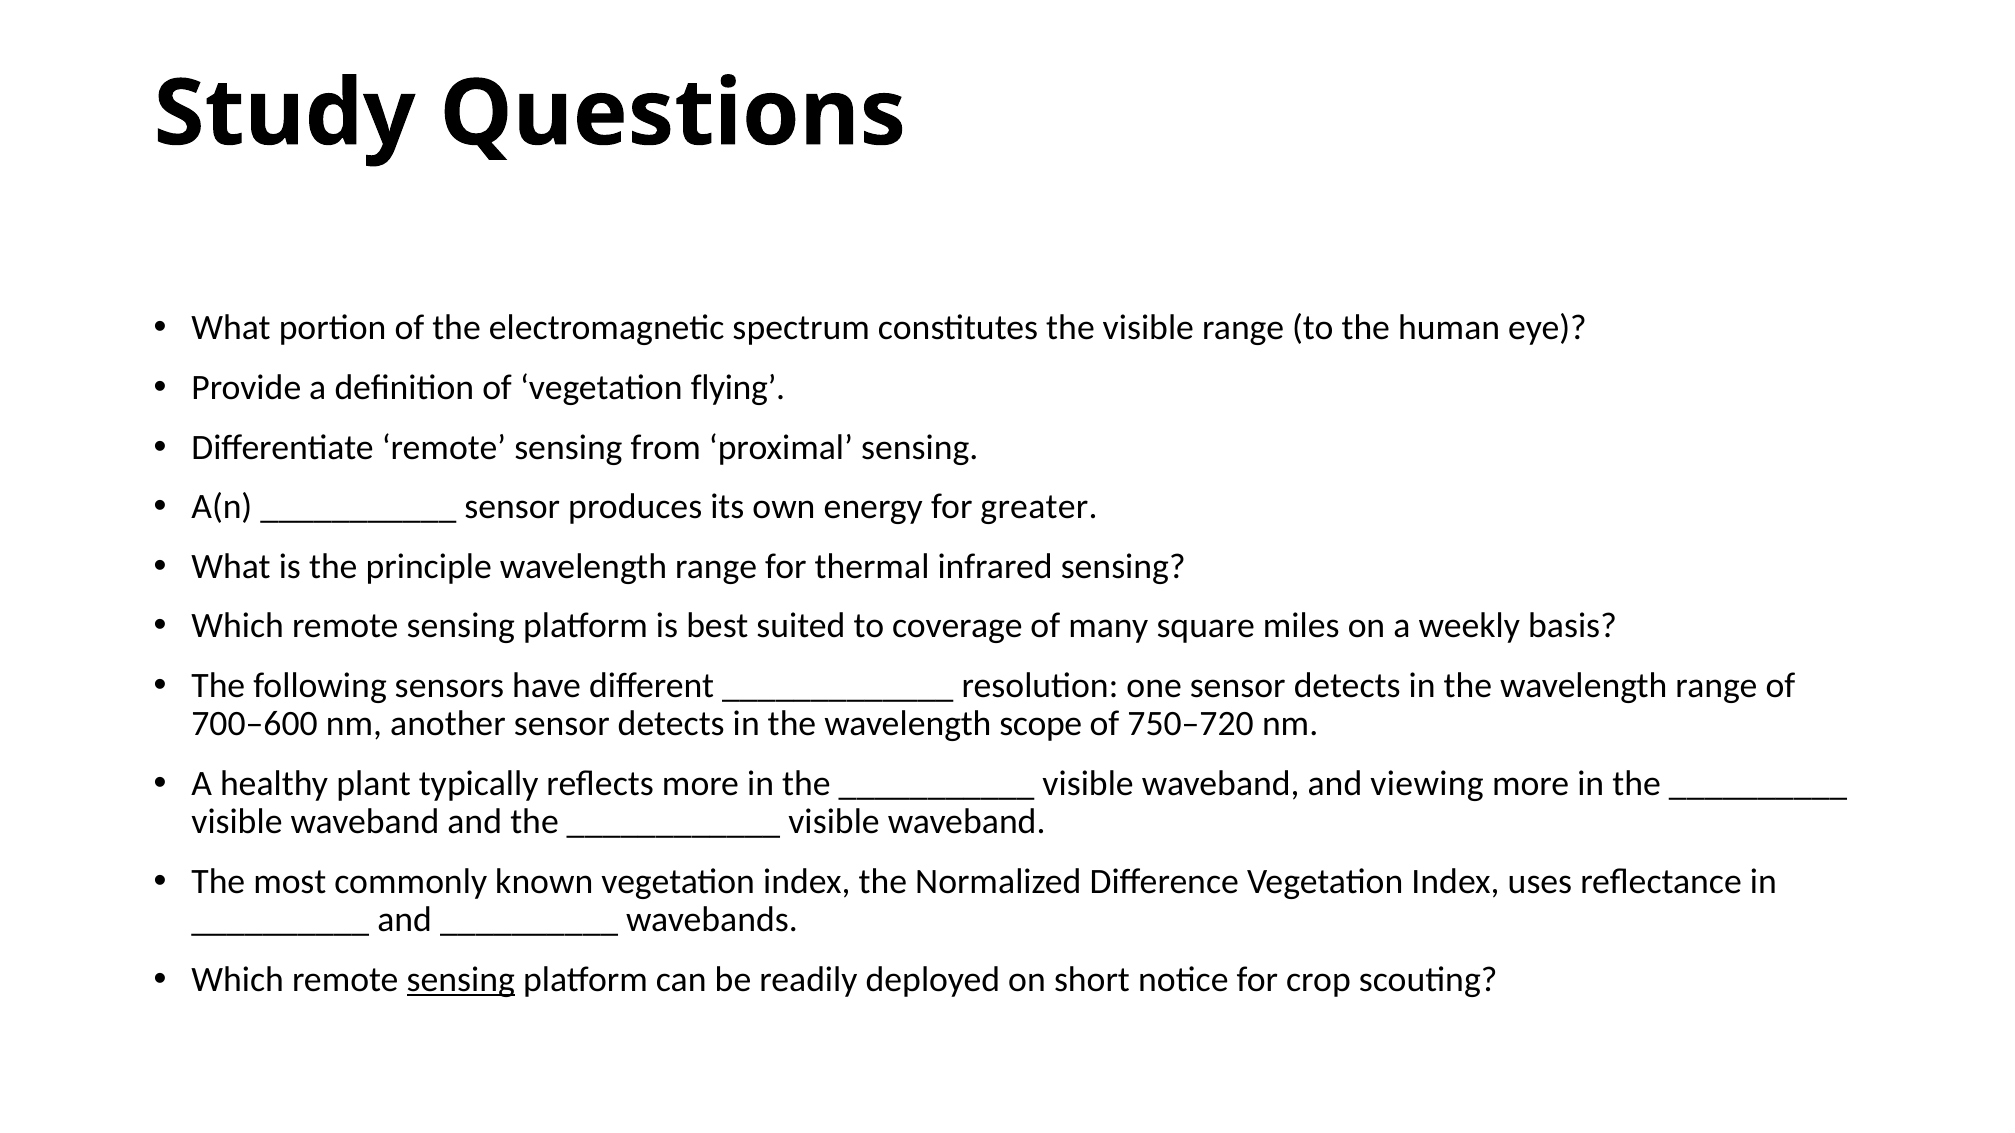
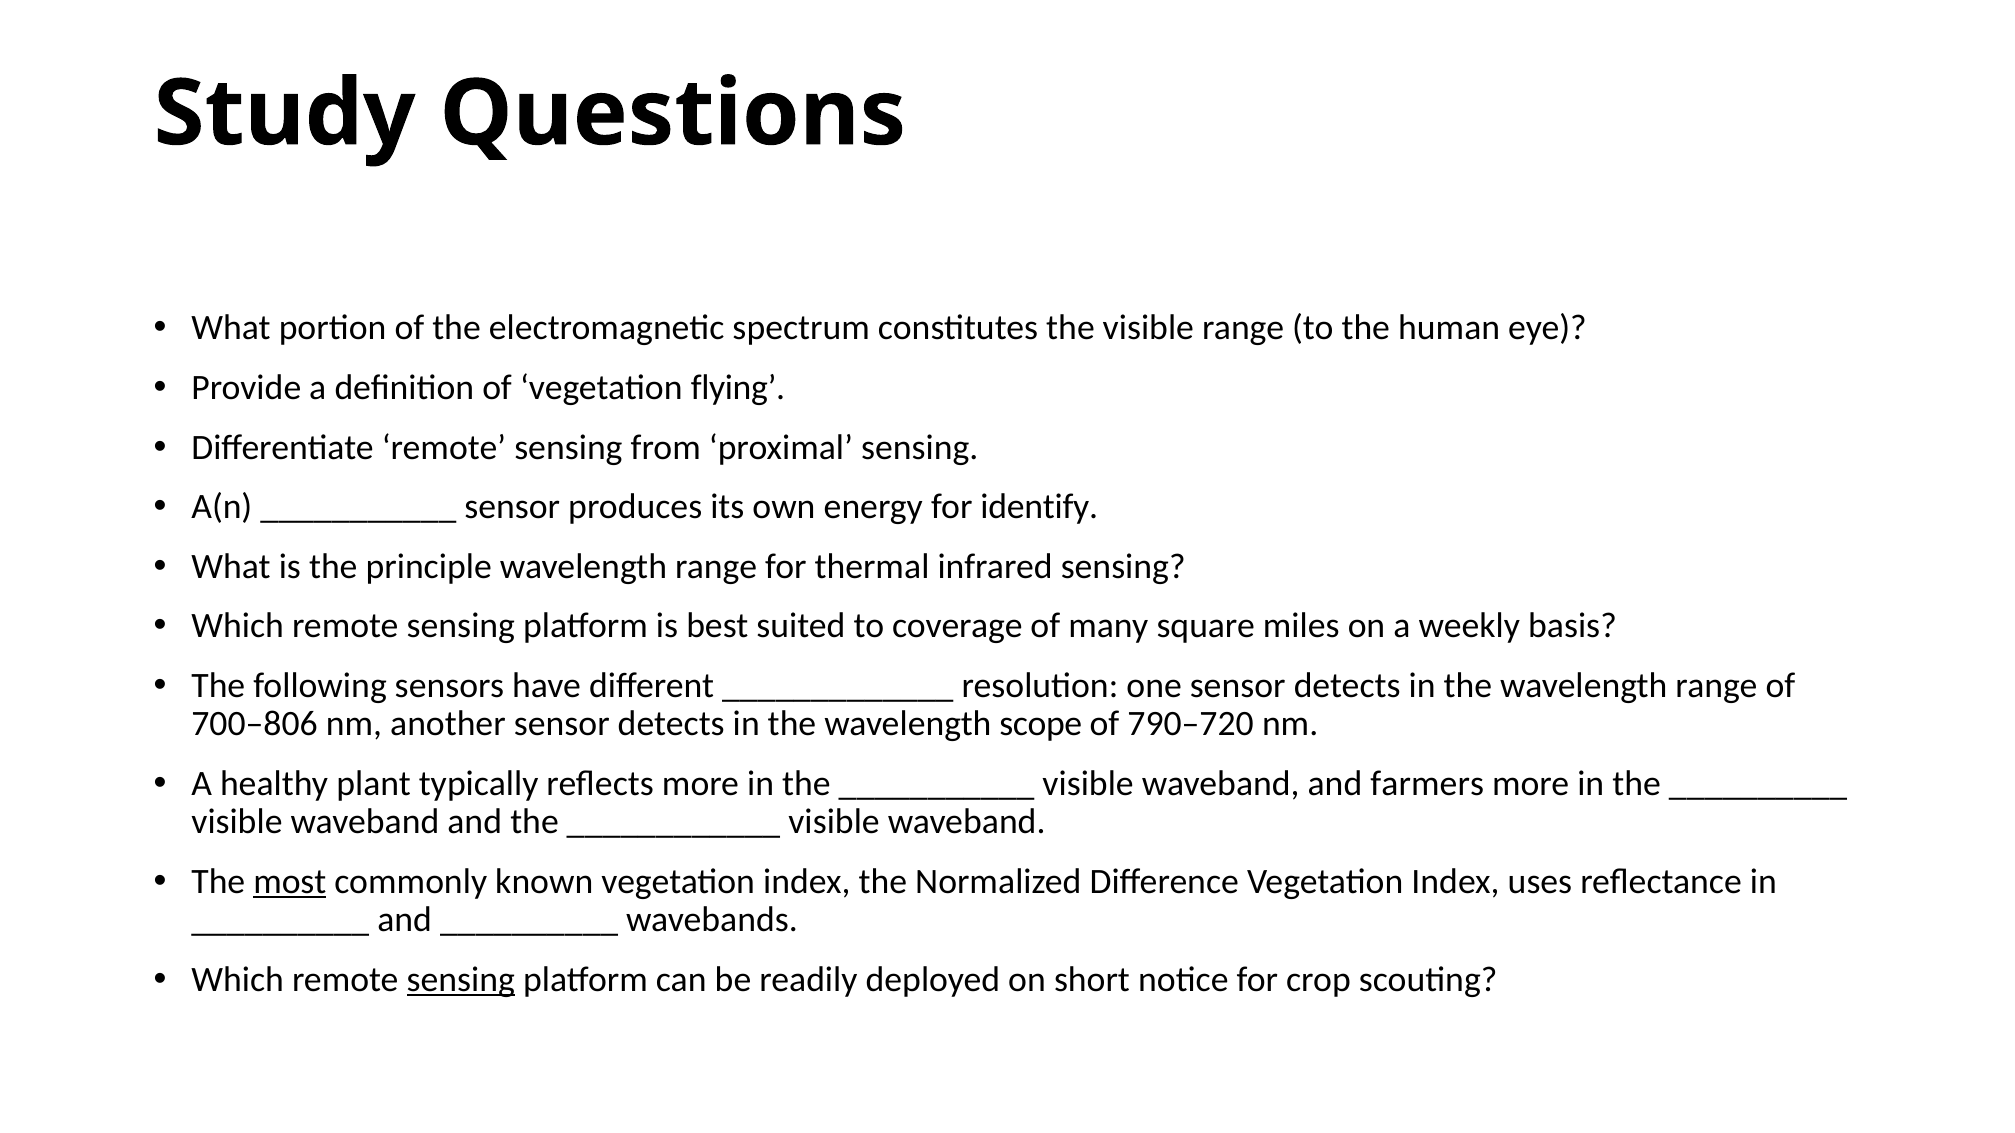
greater: greater -> identify (1039, 507)
700–600: 700–600 -> 700–806 (255, 724)
750–720: 750–720 -> 790–720 (1191, 724)
viewing: viewing -> farmers (1427, 784)
most underline: none -> present (290, 882)
